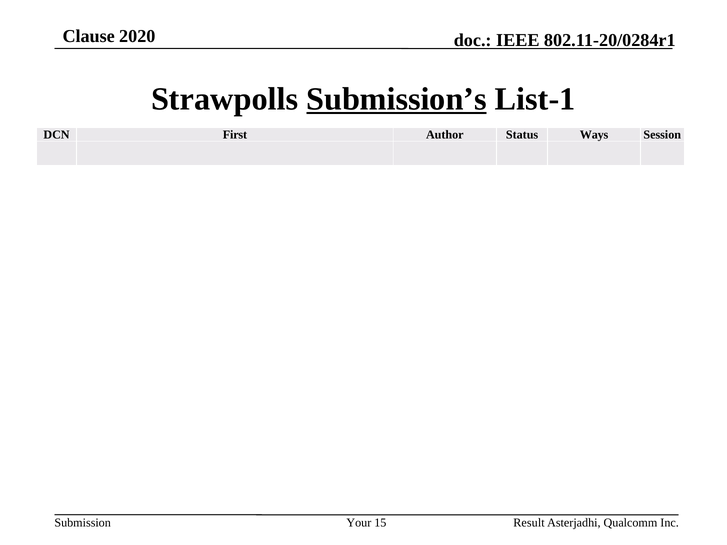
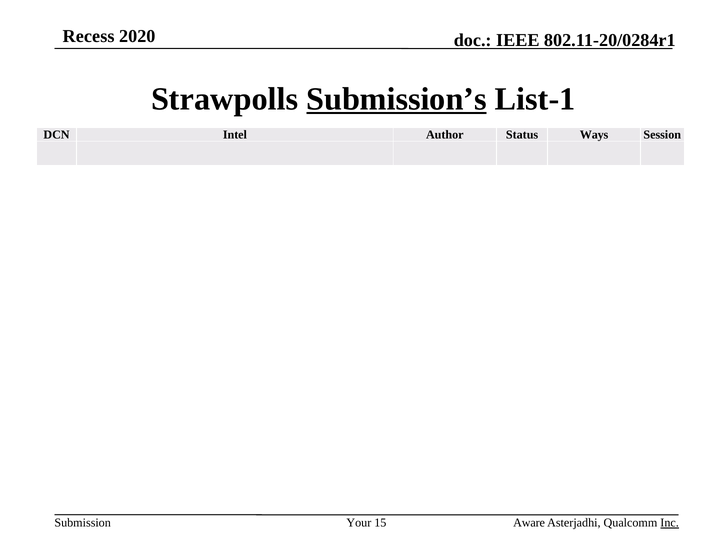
Clause: Clause -> Recess (89, 36)
First: First -> Intel (235, 135)
Result: Result -> Aware (529, 523)
Inc underline: none -> present (670, 523)
